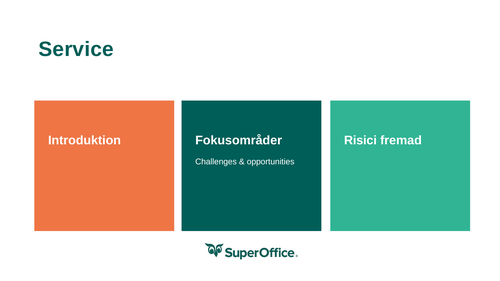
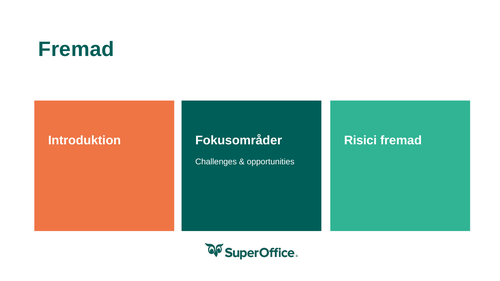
Service: Service -> Fremad (76, 49)
